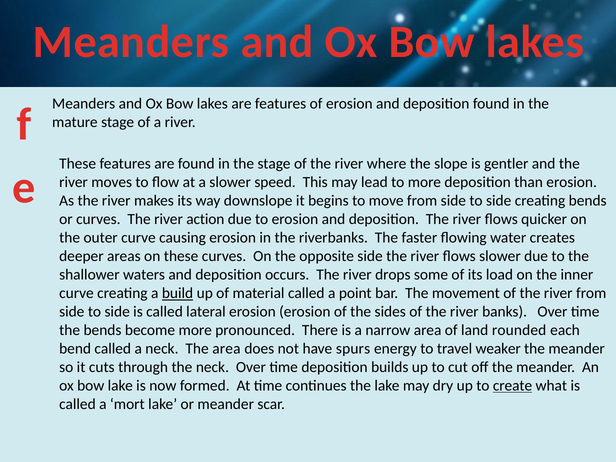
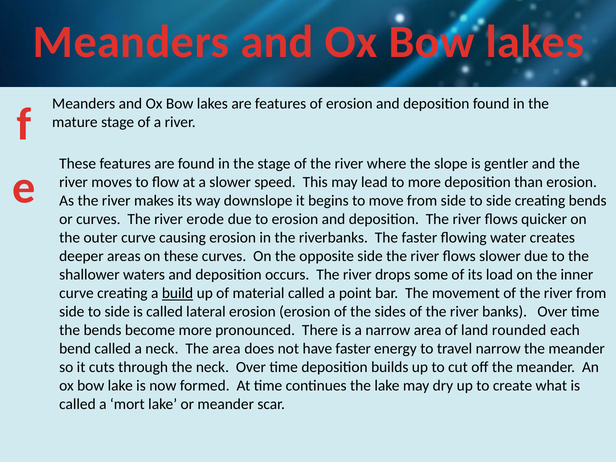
action: action -> erode (205, 219)
have spurs: spurs -> faster (353, 349)
travel weaker: weaker -> narrow (498, 349)
create underline: present -> none (513, 386)
